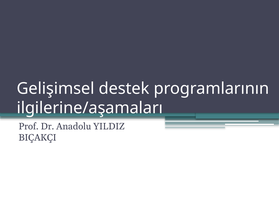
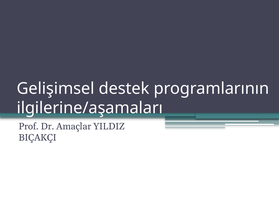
Anadolu: Anadolu -> Amaçlar (74, 127)
